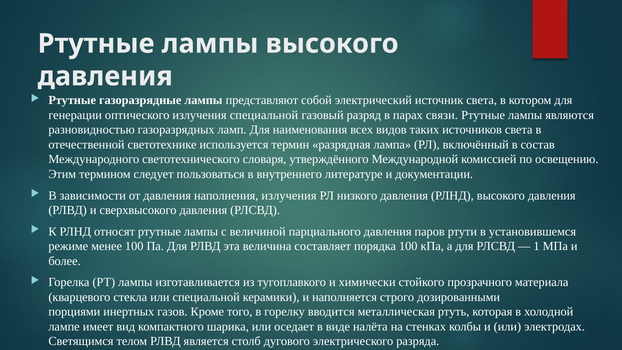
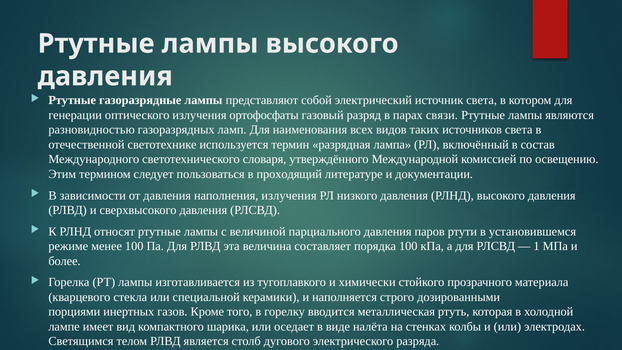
излучения специальной: специальной -> ортофосфаты (264, 115)
внутреннего: внутреннего -> проходящий (289, 174)
